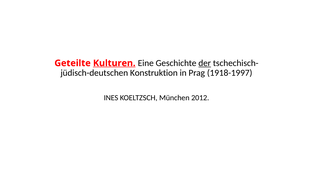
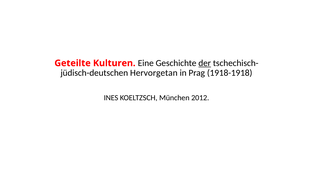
Kulturen underline: present -> none (114, 63)
Konstruktion: Konstruktion -> Hervorgetan (154, 73)
1918-1997: 1918-1997 -> 1918-1918 (230, 73)
